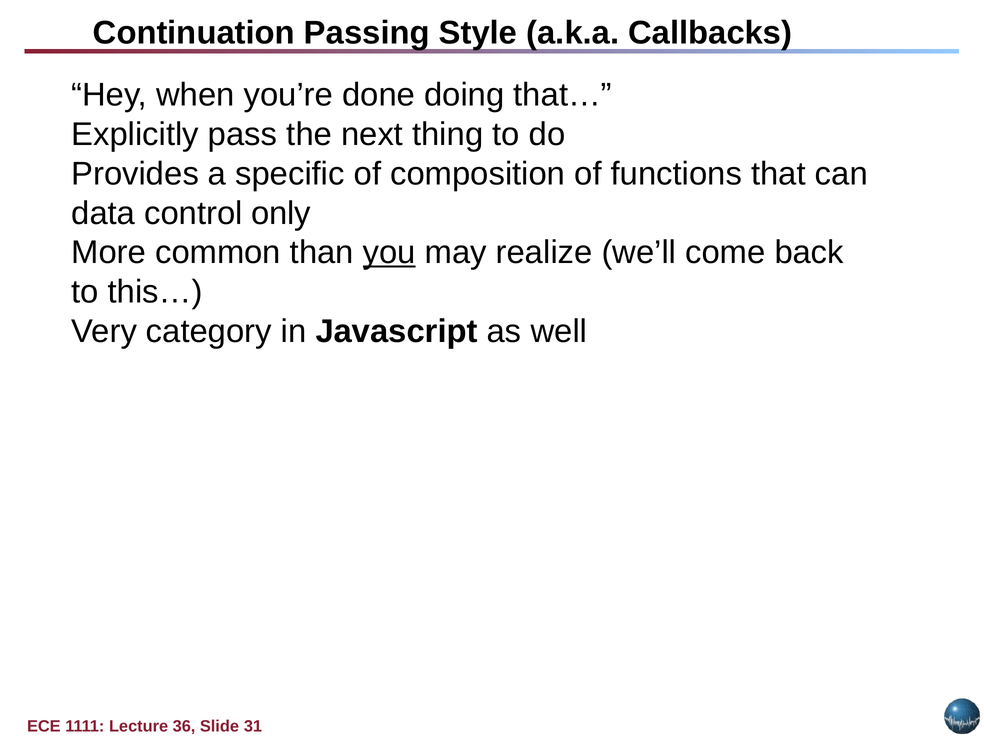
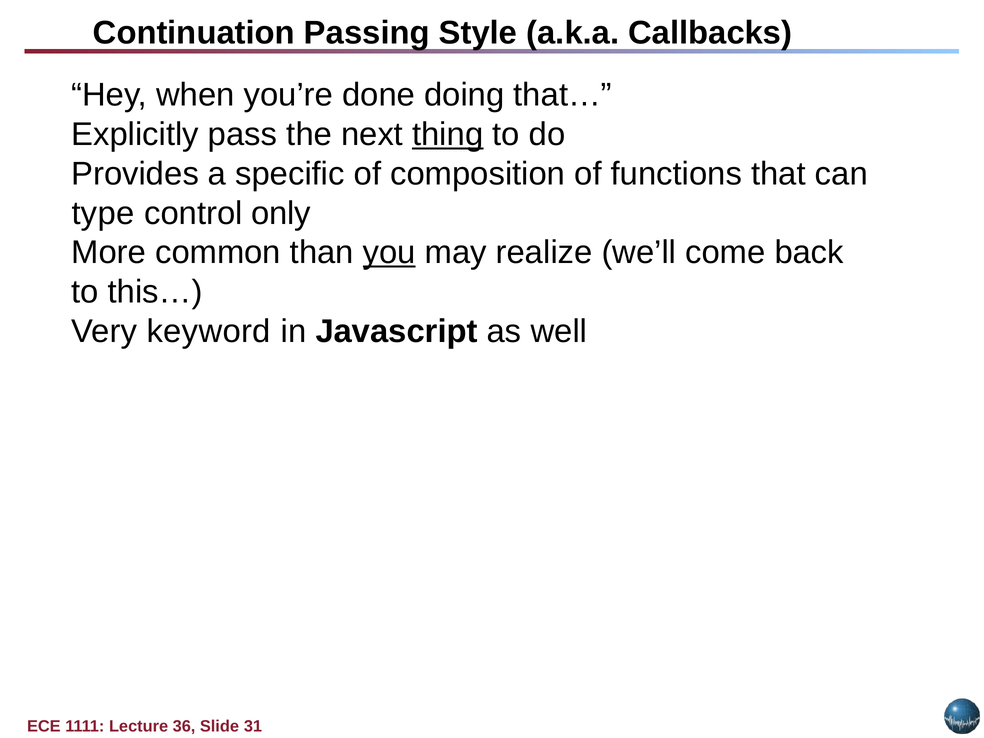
thing underline: none -> present (448, 135)
data: data -> type (103, 213)
category: category -> keyword (209, 331)
